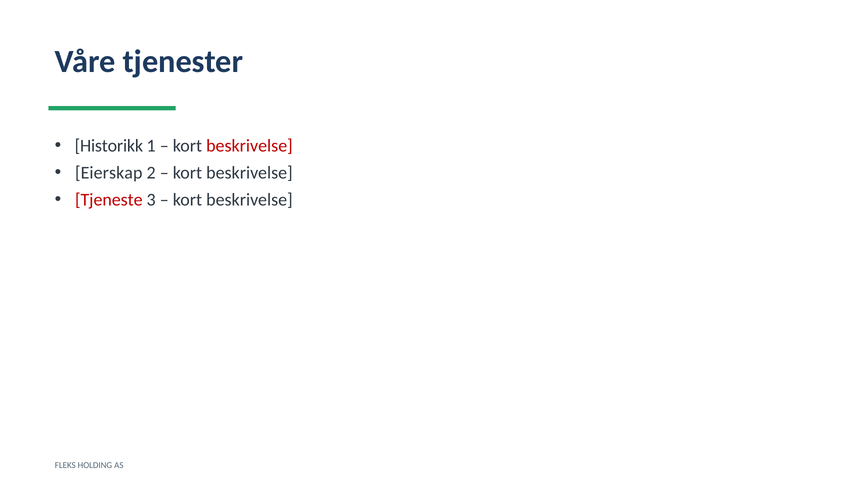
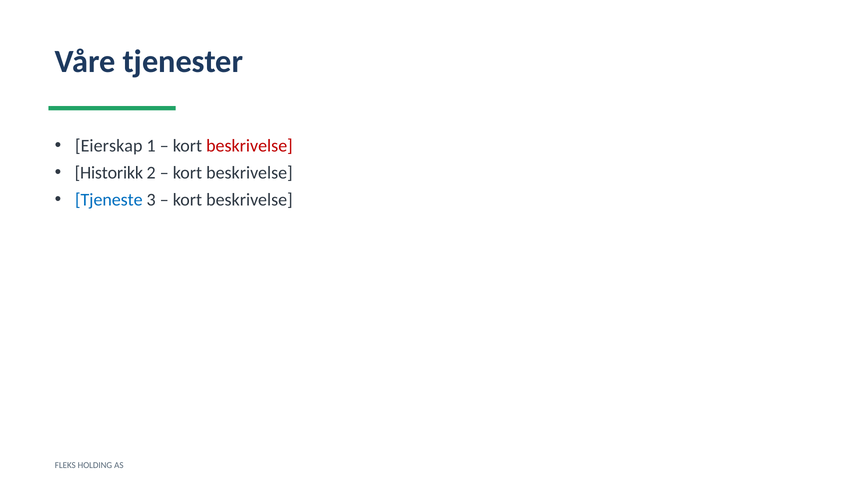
Historikk: Historikk -> Eierskap (109, 146)
Eierskap: Eierskap -> Historikk (109, 173)
Tjeneste colour: red -> blue (109, 200)
